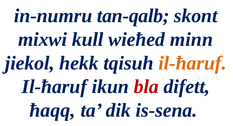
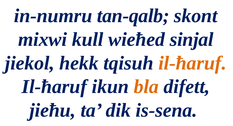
minn: minn -> sinjal (192, 39)
bla colour: red -> orange (146, 86)
ħaqq: ħaqq -> jieħu (52, 110)
